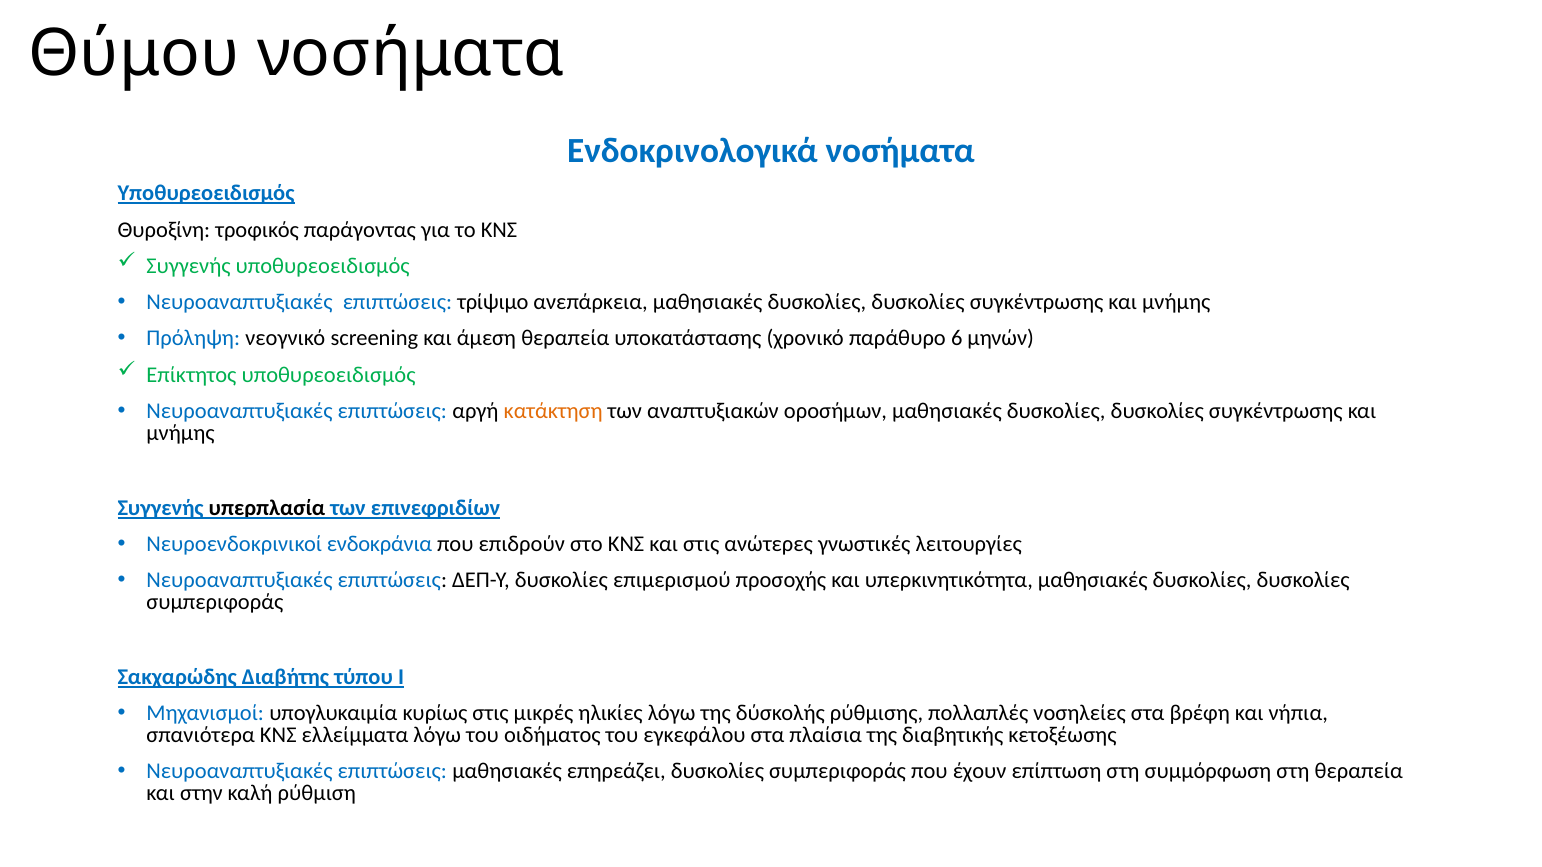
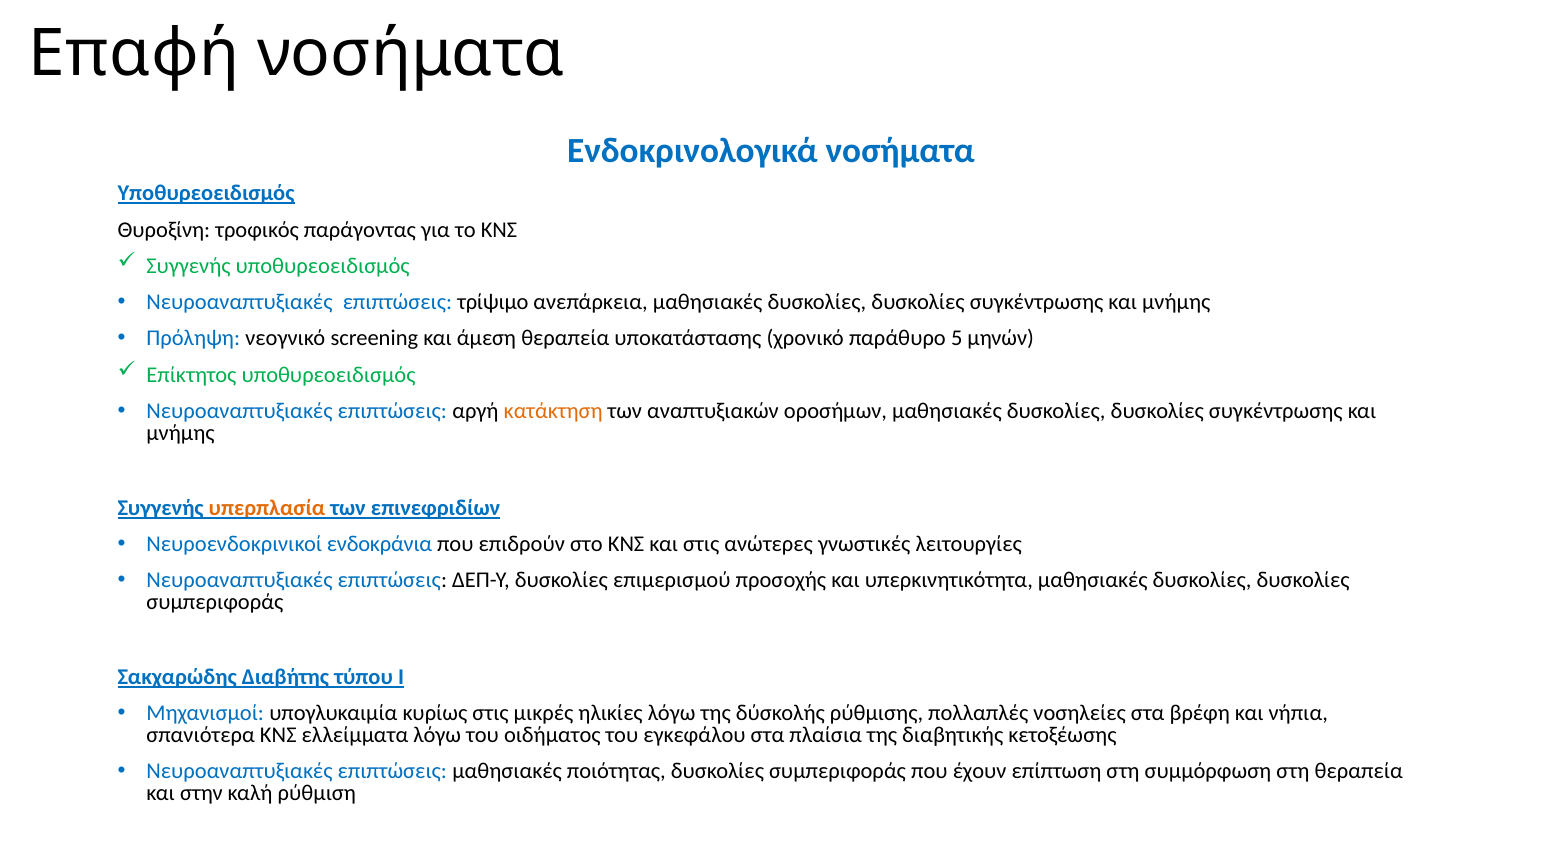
Θύμου: Θύμου -> Επαφή (134, 54)
6: 6 -> 5 (957, 339)
υπερπλασία colour: black -> orange (267, 508)
επηρεάζει: επηρεάζει -> ποιότητας (616, 772)
